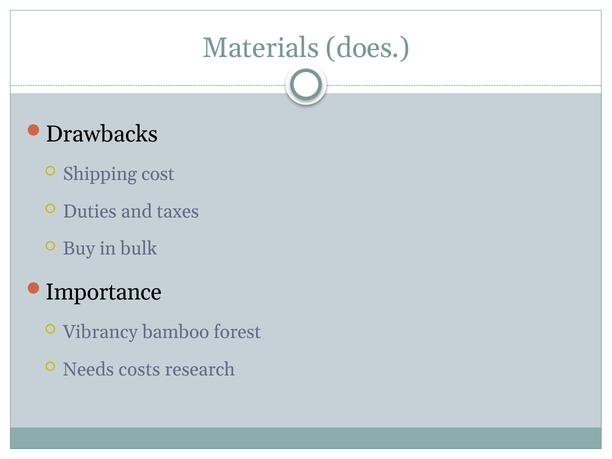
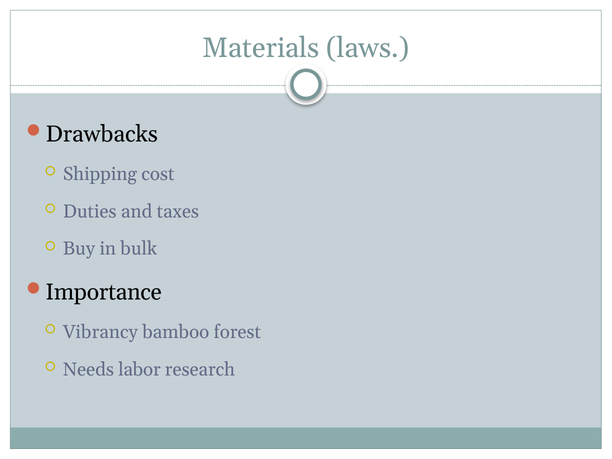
does: does -> laws (368, 48)
costs: costs -> labor (140, 369)
